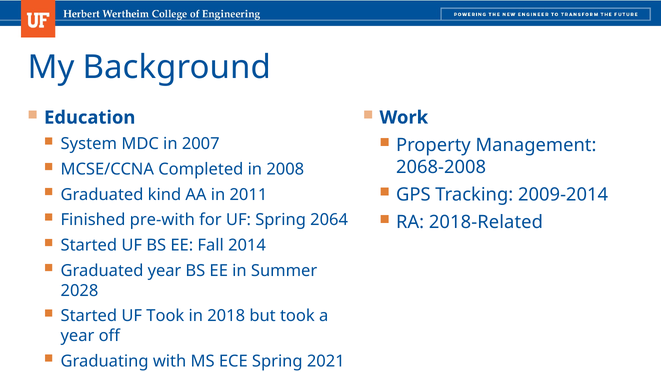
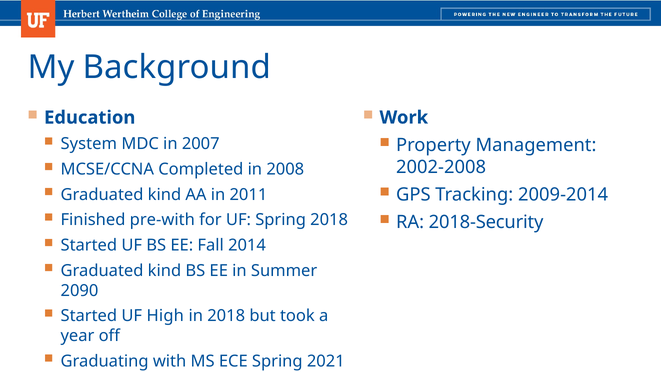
2068-2008: 2068-2008 -> 2002-2008 (441, 167)
Spring 2064: 2064 -> 2018 (329, 220)
2018-Related: 2018-Related -> 2018-Security (486, 222)
year: year -> kind (164, 271)
2028: 2028 -> 2090 (79, 290)
UF Took: Took -> High (165, 316)
